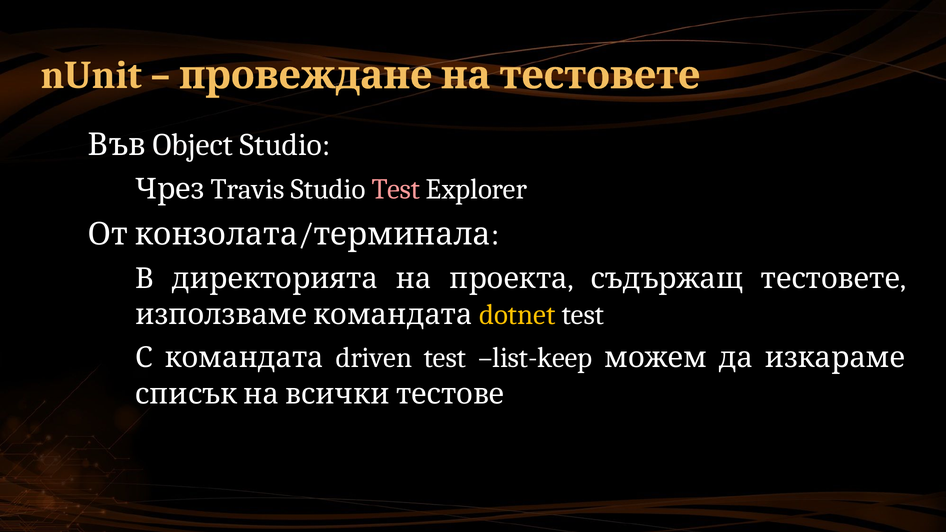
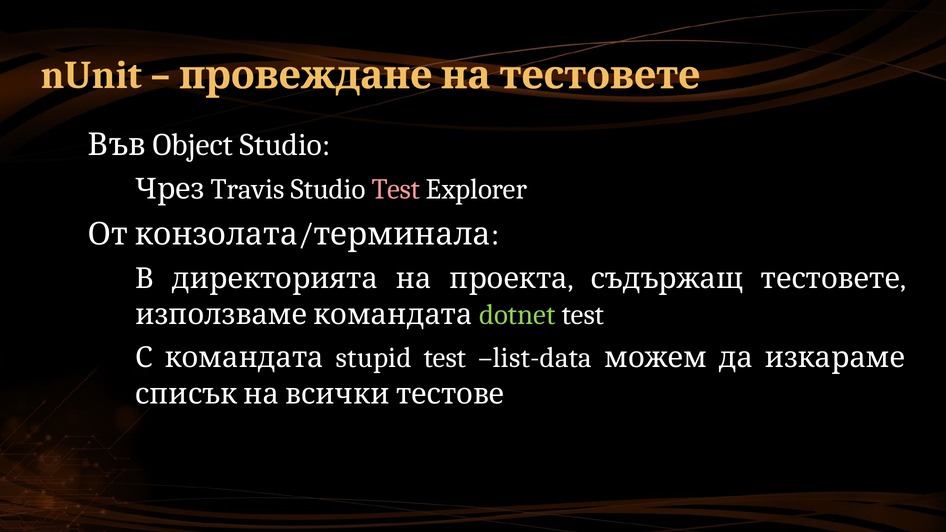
dotnet colour: yellow -> light green (517, 315)
driven: driven -> stupid (374, 358)
list-keep: list-keep -> list-data (535, 358)
